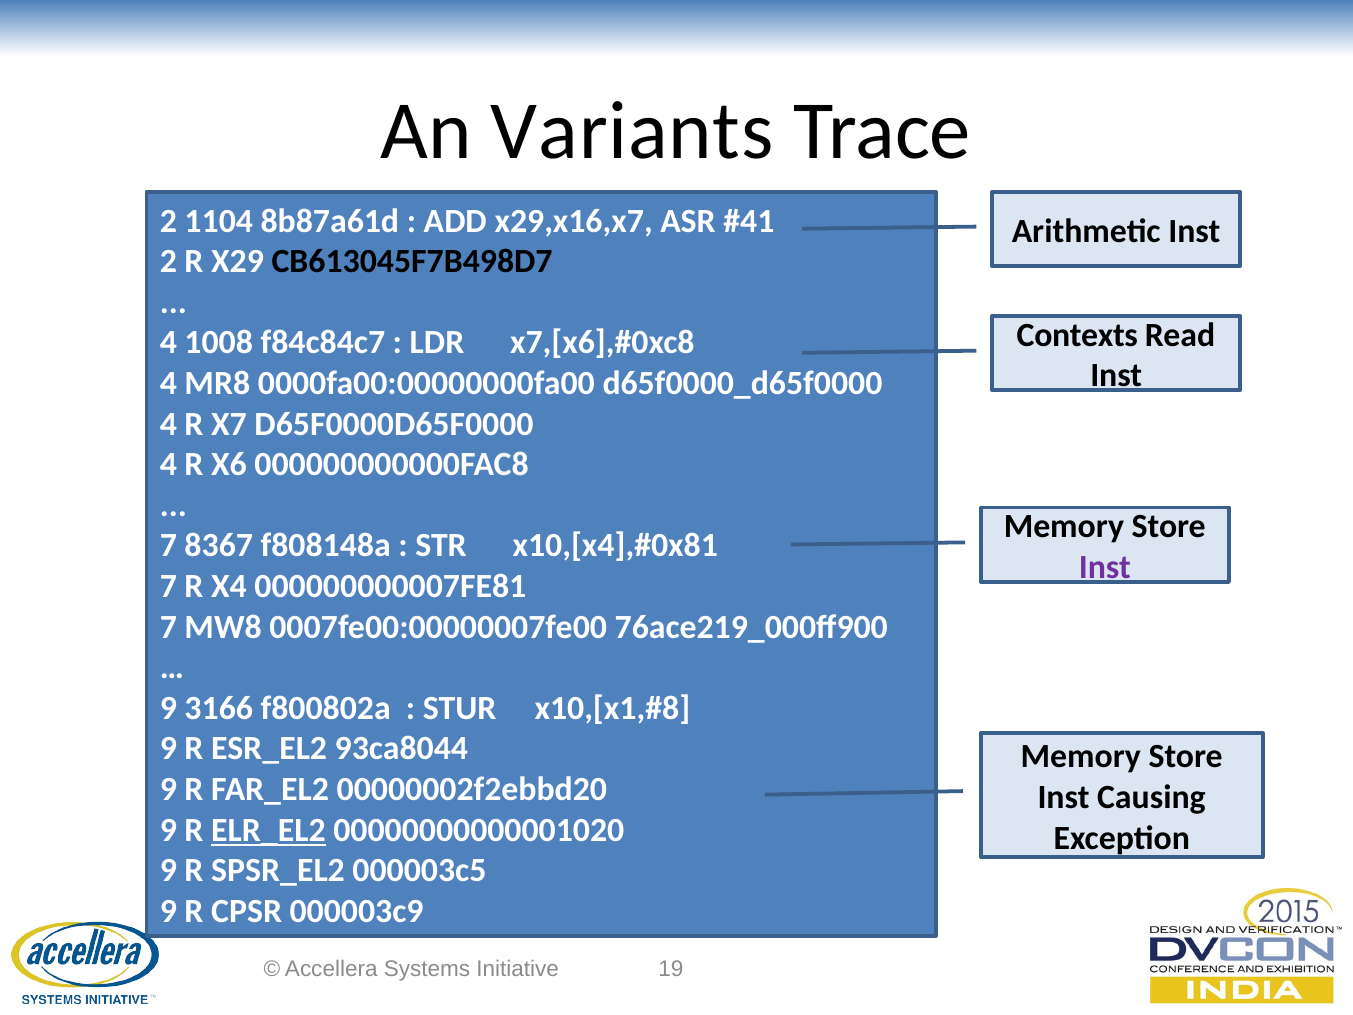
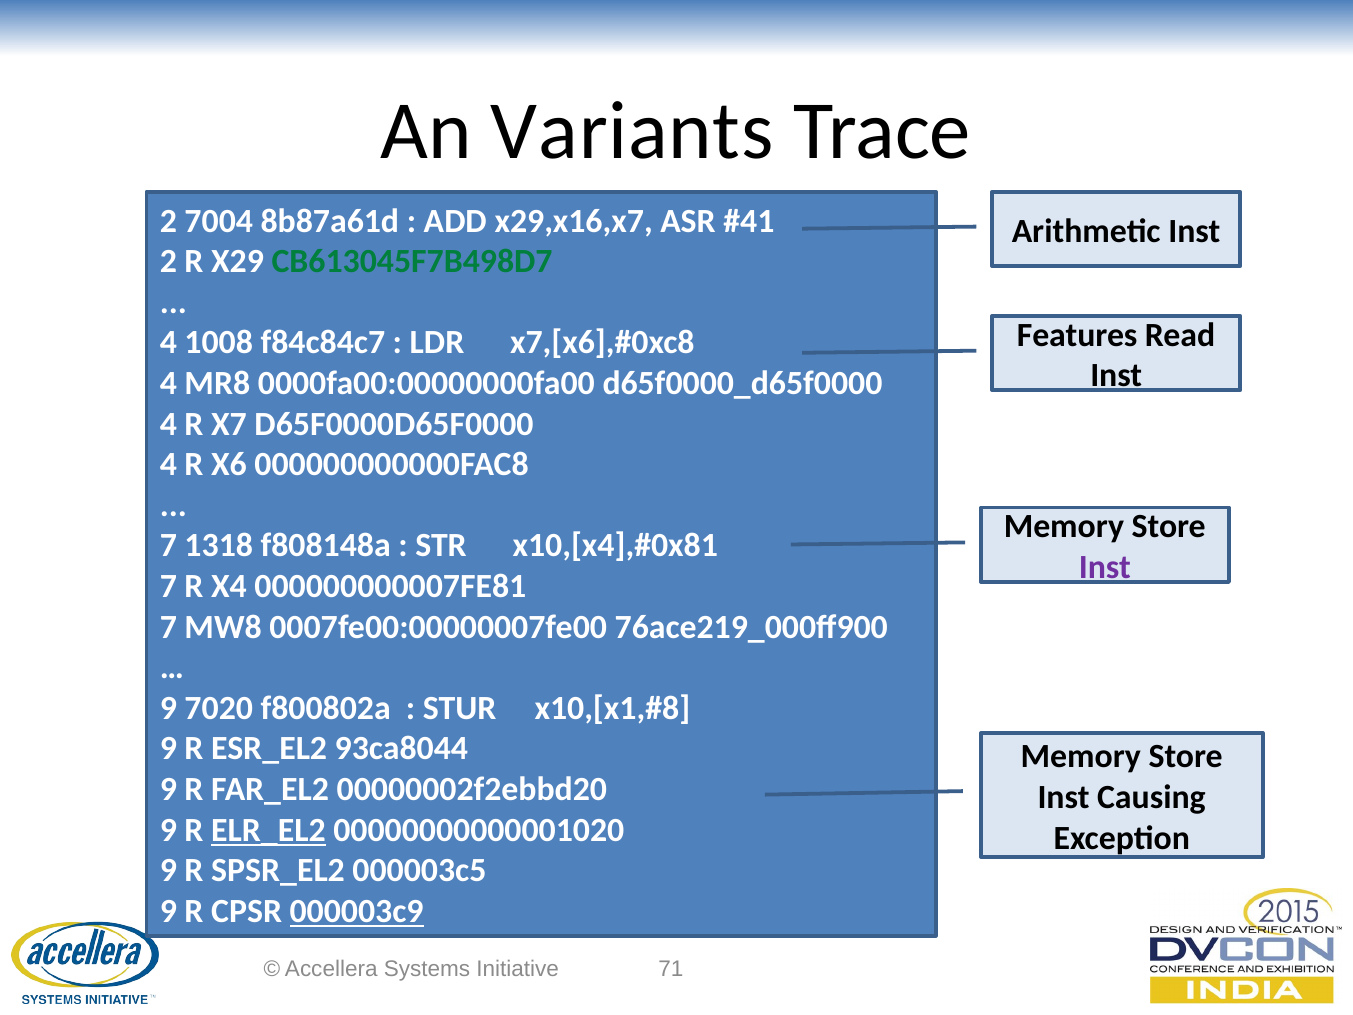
1104: 1104 -> 7004 (219, 221)
CB613045F7B498D7 colour: black -> green (412, 262)
Contexts: Contexts -> Features (1077, 335)
8367: 8367 -> 1318 (219, 546)
3166: 3166 -> 7020 (219, 708)
000003c9 underline: none -> present (357, 911)
19: 19 -> 71 (671, 969)
